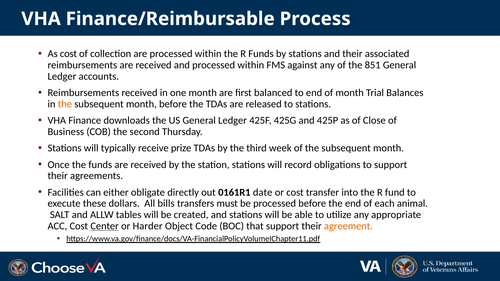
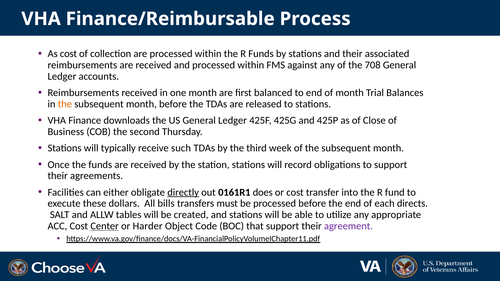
851: 851 -> 708 (373, 65)
prize: prize -> such (181, 148)
directly underline: none -> present (183, 192)
date: date -> does (263, 192)
animal: animal -> directs (412, 204)
agreement colour: orange -> purple (348, 226)
